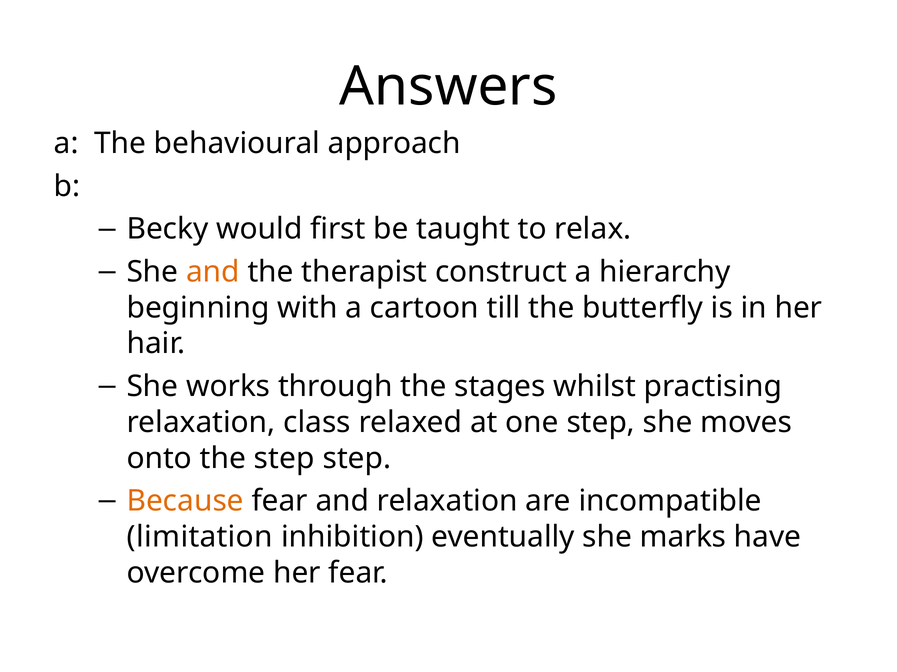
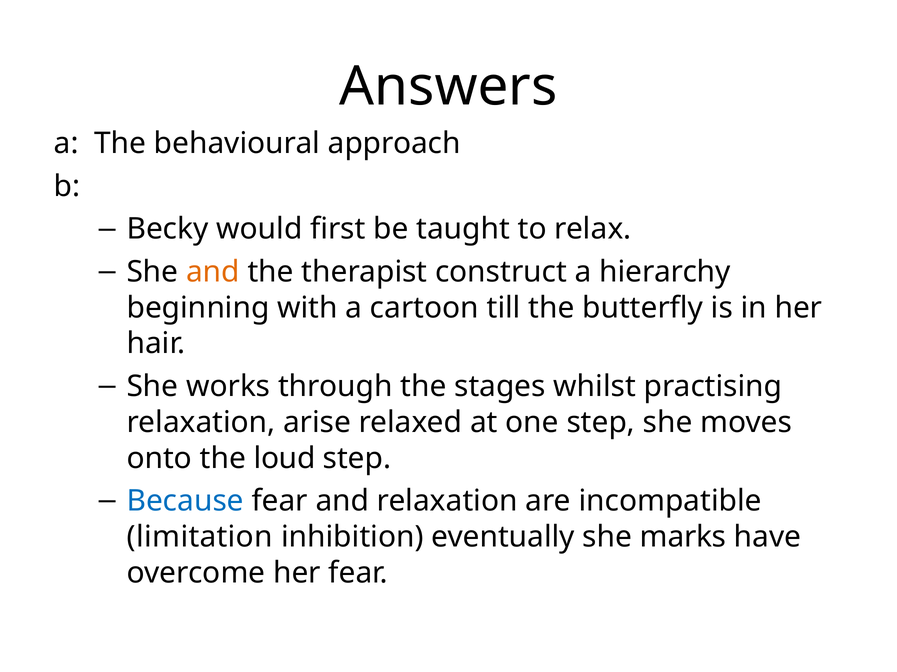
class: class -> arise (317, 423)
the step: step -> loud (285, 459)
Because colour: orange -> blue (185, 502)
